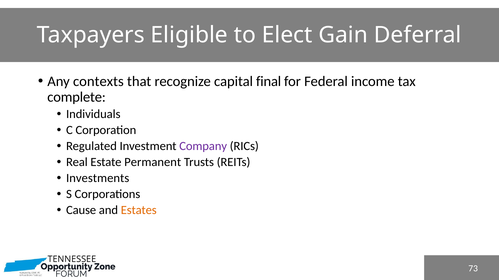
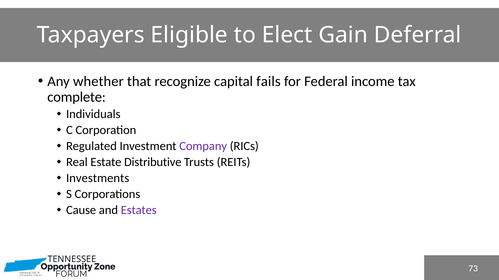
contexts: contexts -> whether (98, 81)
final: final -> fails (268, 81)
Permanent: Permanent -> Distributive (153, 163)
Estates colour: orange -> purple (139, 211)
